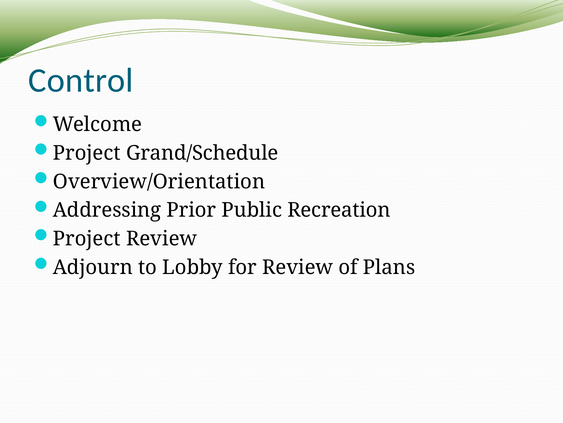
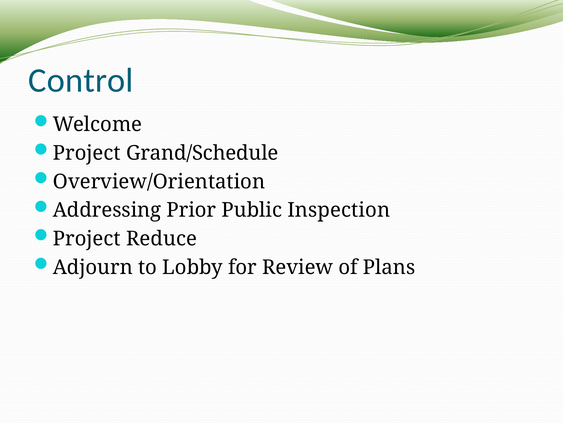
Recreation: Recreation -> Inspection (339, 210)
Project Review: Review -> Reduce (162, 238)
